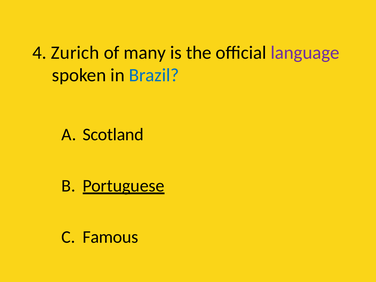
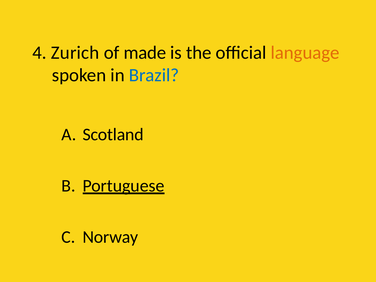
many: many -> made (145, 53)
language colour: purple -> orange (305, 53)
Famous: Famous -> Norway (110, 237)
